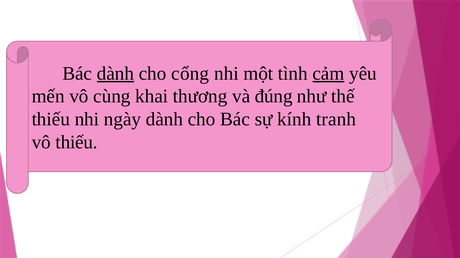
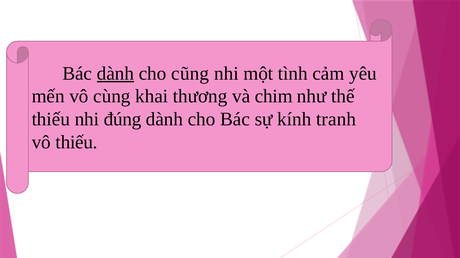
cổng: cổng -> cũng (190, 74)
cảm underline: present -> none (328, 74)
đúng: đúng -> chim (274, 97)
ngày: ngày -> đúng (123, 120)
